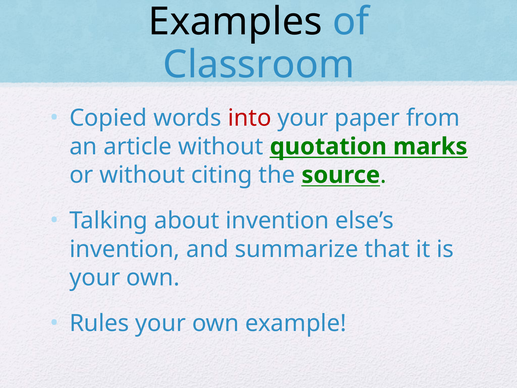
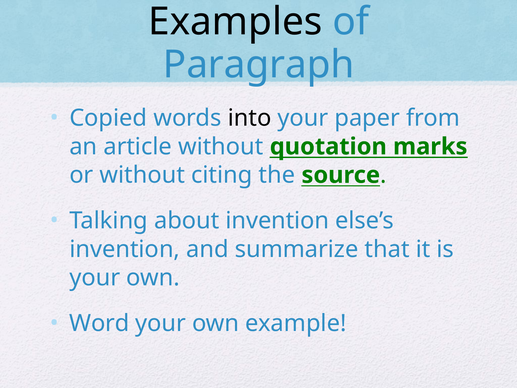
Classroom: Classroom -> Paragraph (259, 65)
into colour: red -> black (250, 118)
Rules: Rules -> Word (99, 323)
